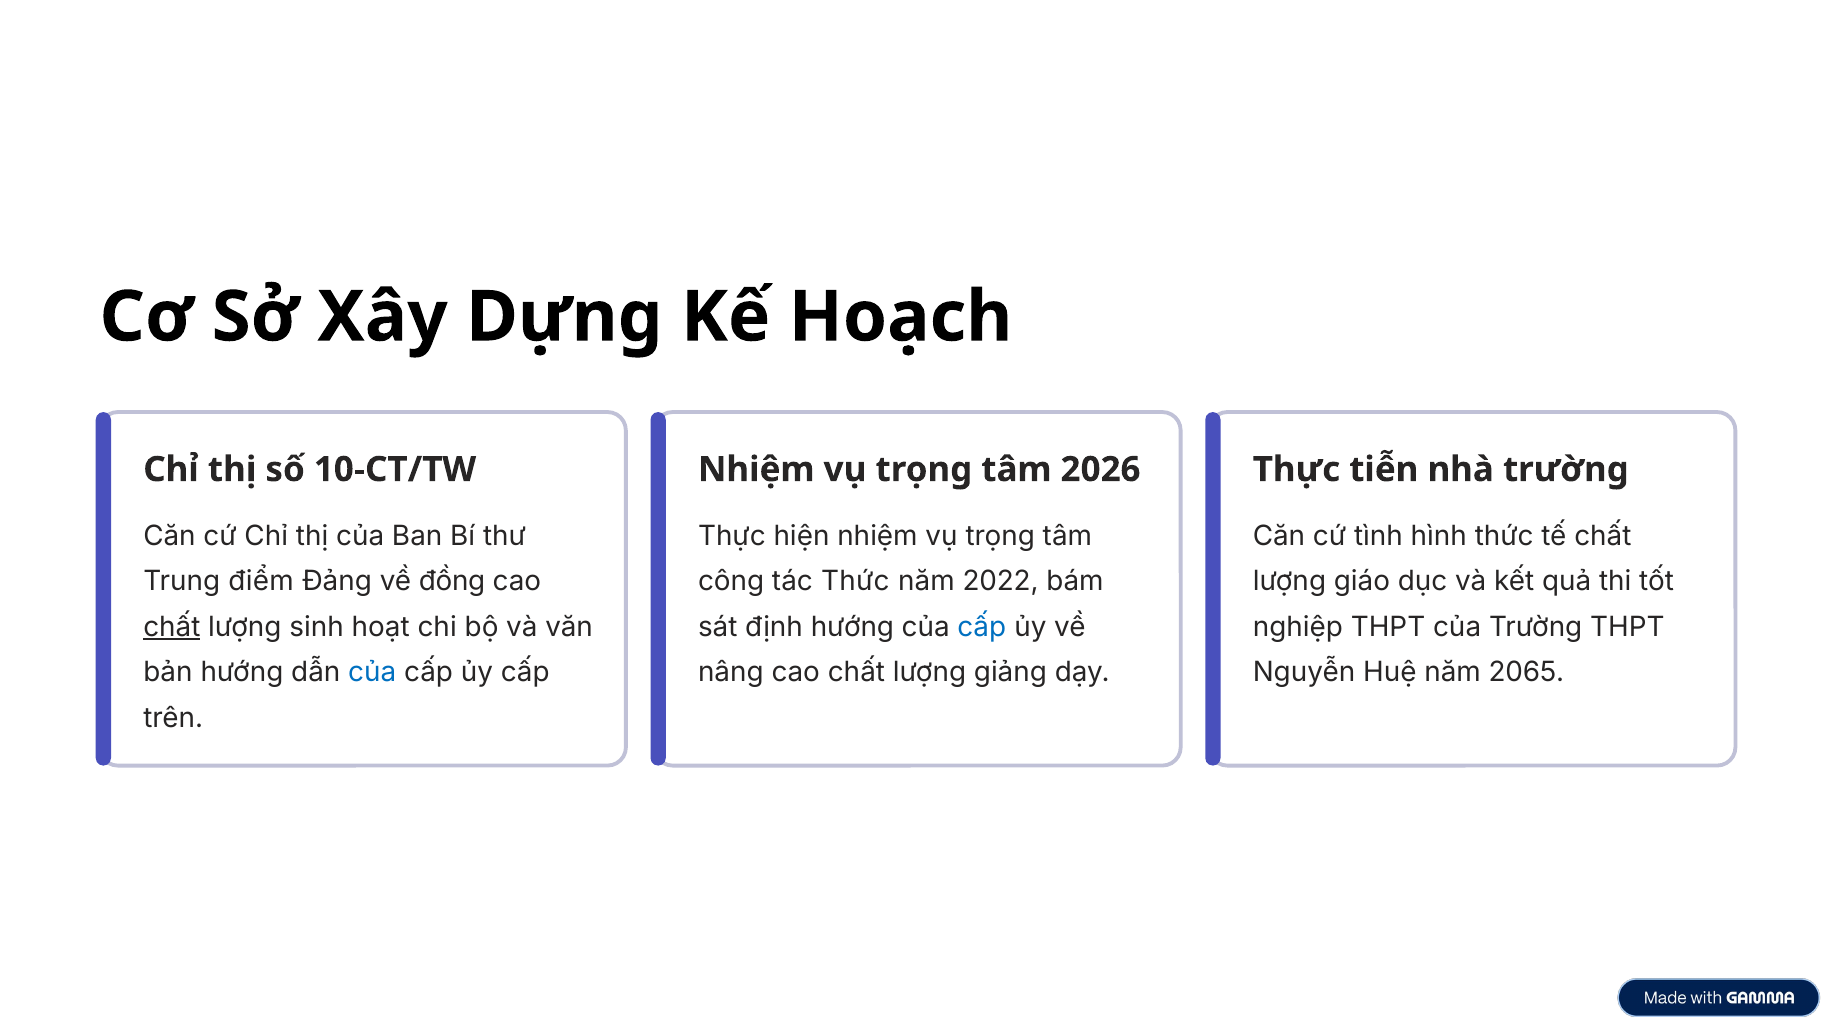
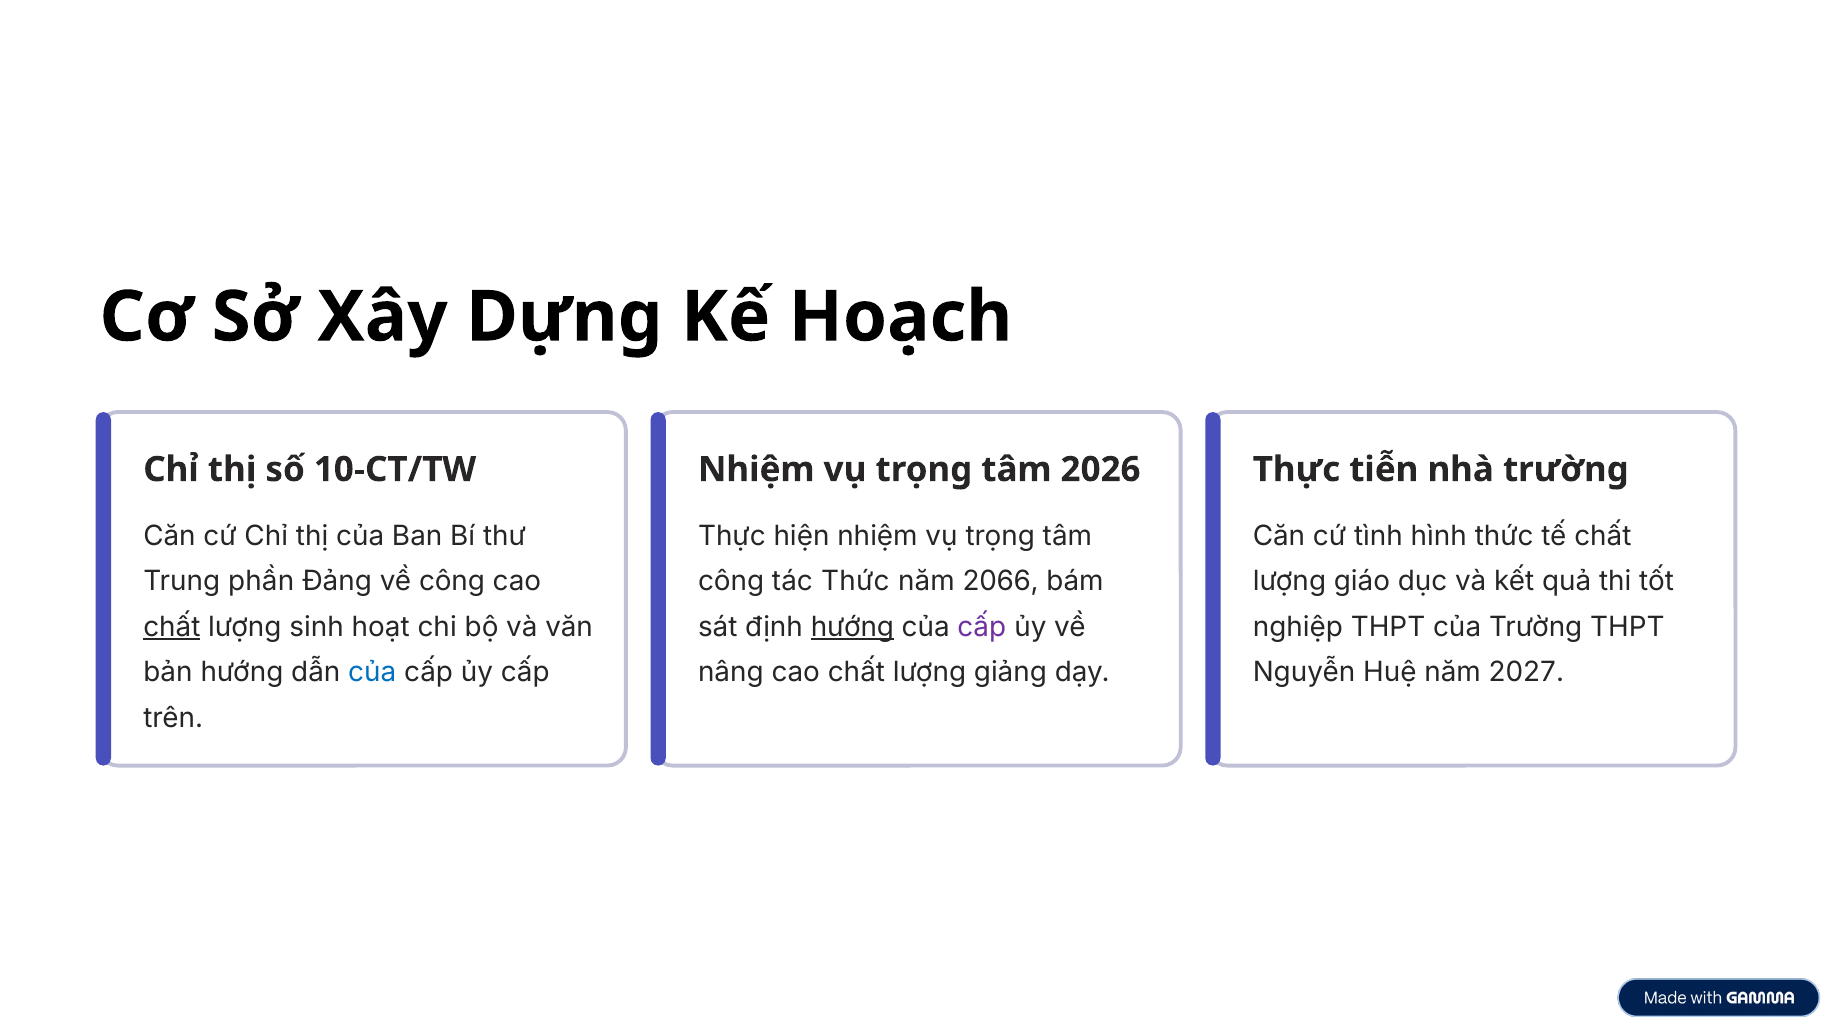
điểm: điểm -> phần (261, 582)
về đồng: đồng -> công (452, 582)
2022: 2022 -> 2066 (1001, 582)
hướng underline: none -> present (852, 627)
cấp colour: blue -> purple (982, 627)
2065: 2065 -> 2027 (1526, 673)
